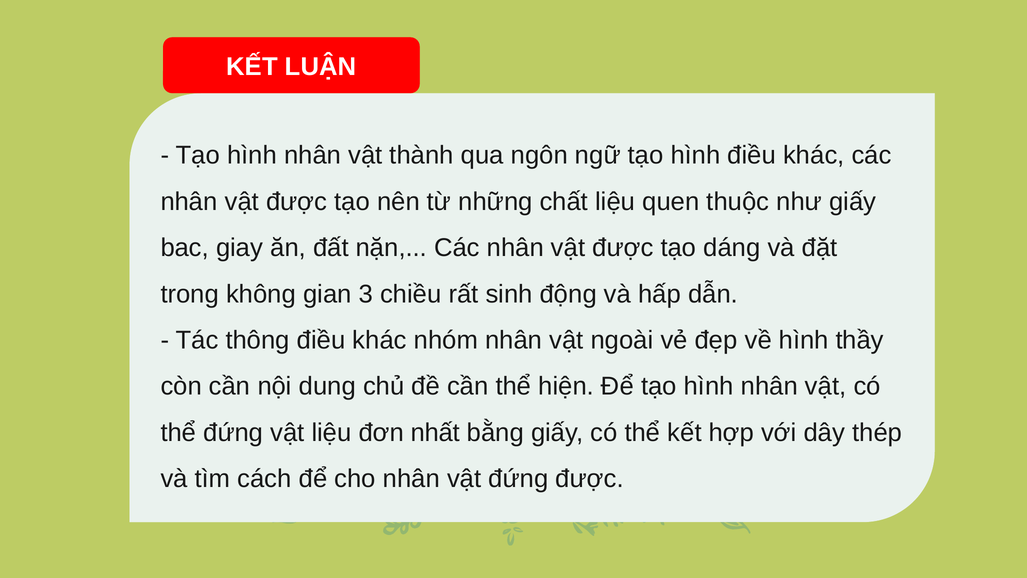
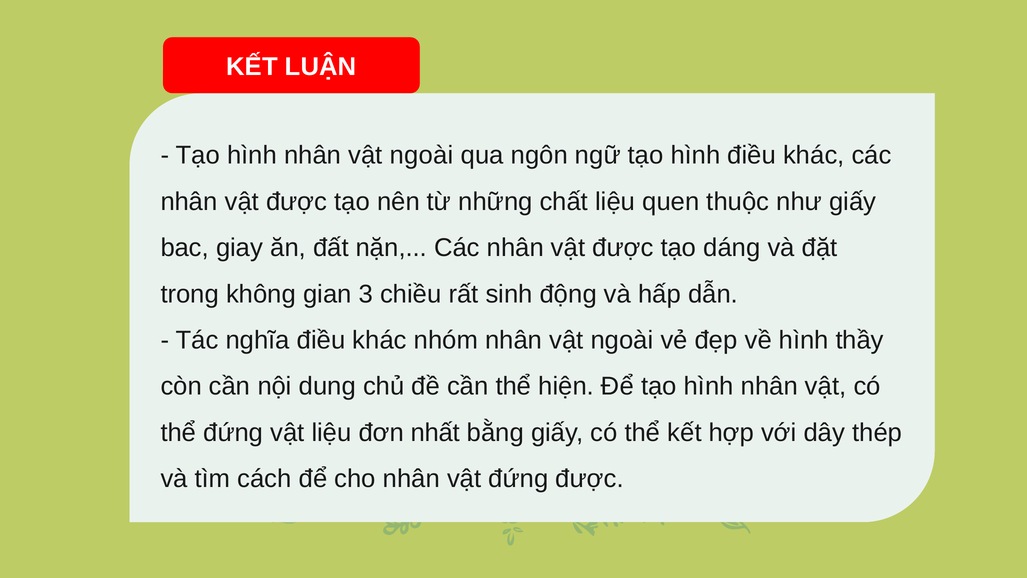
hình nhân vật thành: thành -> ngoài (421, 155)
thông: thông -> nghĩa (258, 340)
